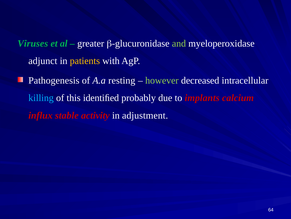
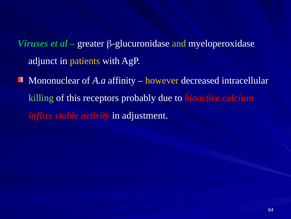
Pathogenesis: Pathogenesis -> Mononuclear (54, 80)
resting: resting -> affinity (122, 80)
however colour: light green -> yellow (162, 80)
killing colour: light blue -> light green (41, 98)
identiﬁed: identiﬁed -> receptors (101, 98)
implants: implants -> bioactive (202, 98)
